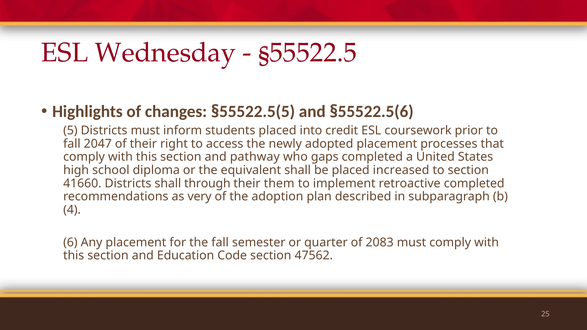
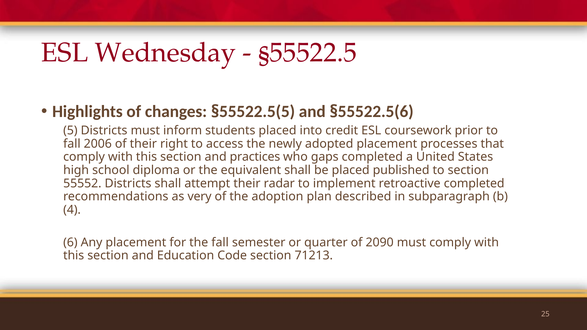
2047: 2047 -> 2006 (98, 144)
pathway: pathway -> practices (255, 157)
increased: increased -> published (401, 170)
41660: 41660 -> 55552 (82, 183)
through: through -> attempt (207, 183)
them: them -> radar (279, 183)
2083: 2083 -> 2090 (380, 242)
47562: 47562 -> 71213 (314, 256)
